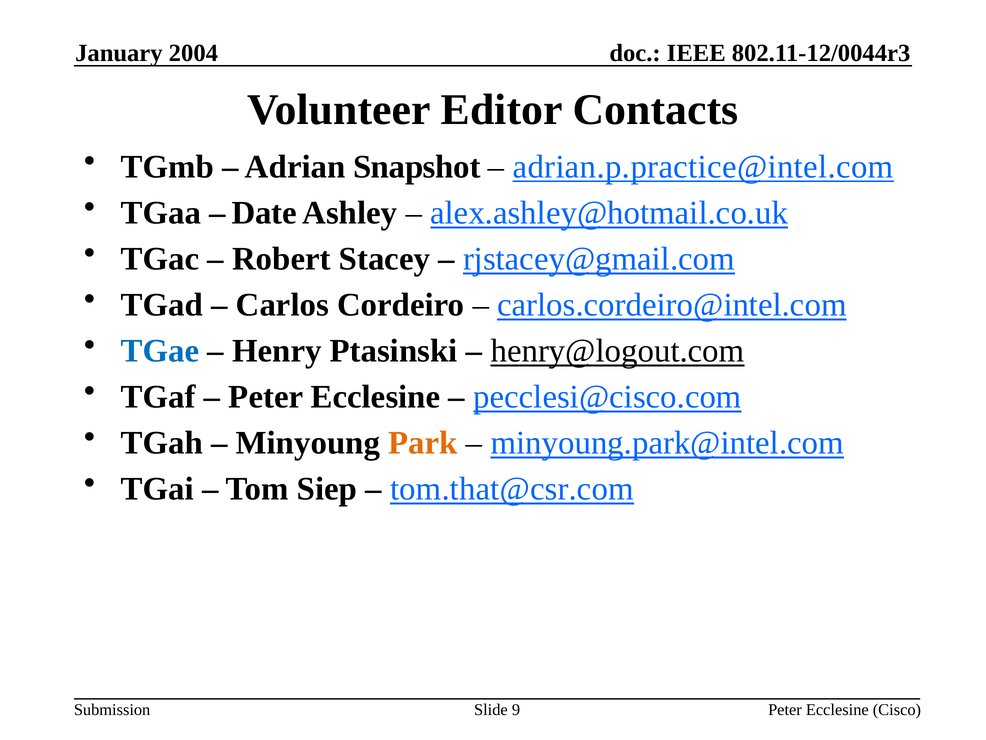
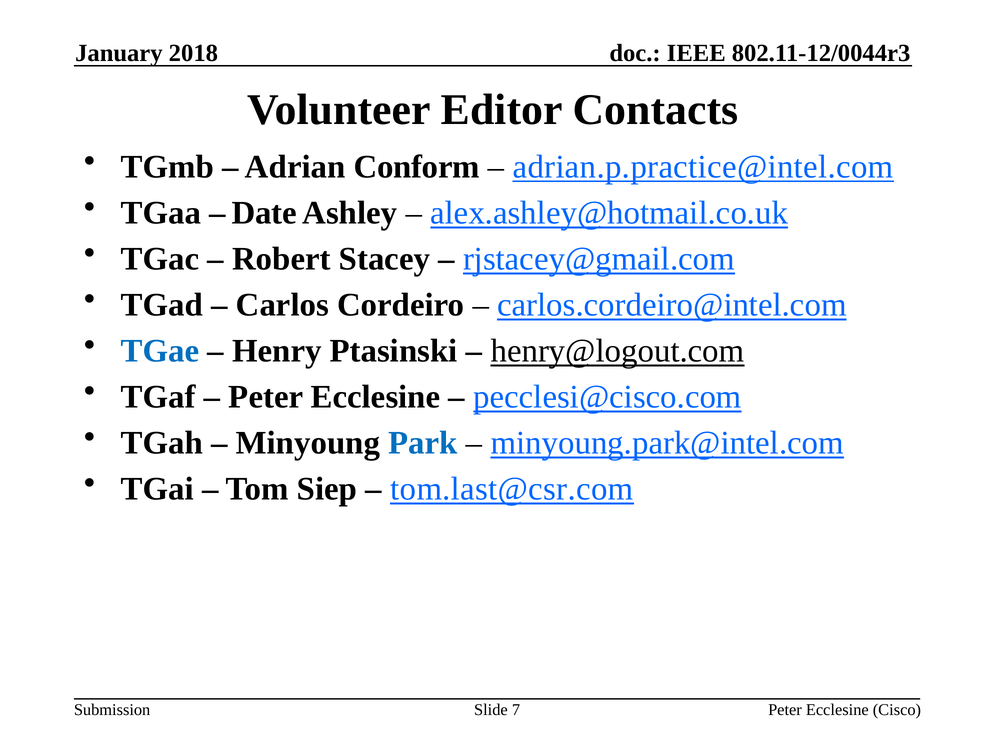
2004: 2004 -> 2018 (193, 53)
Snapshot: Snapshot -> Conform (417, 167)
Park colour: orange -> blue (423, 443)
tom.that@csr.com: tom.that@csr.com -> tom.last@csr.com (512, 489)
9: 9 -> 7 (516, 709)
